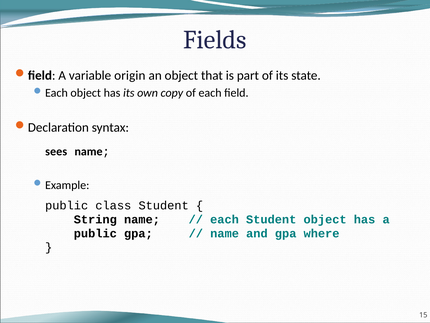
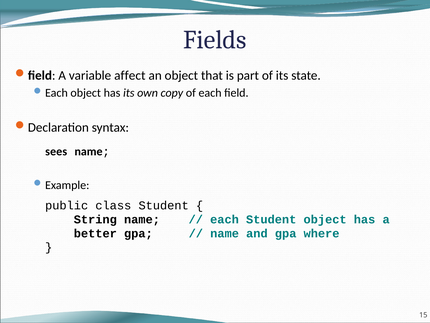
origin: origin -> affect (130, 75)
public: public -> better (95, 233)
